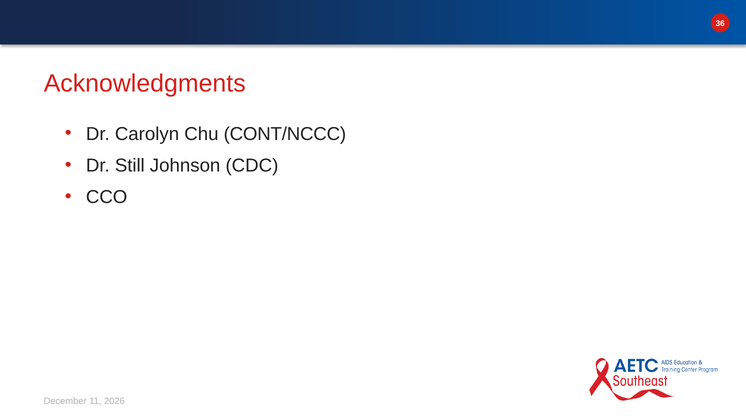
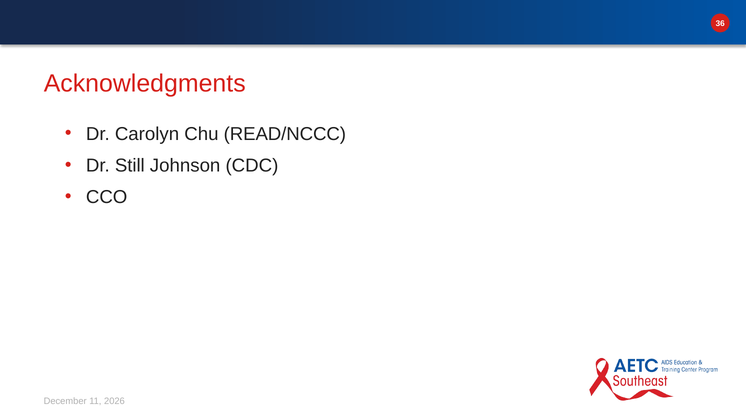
CONT/NCCC: CONT/NCCC -> READ/NCCC (285, 134)
